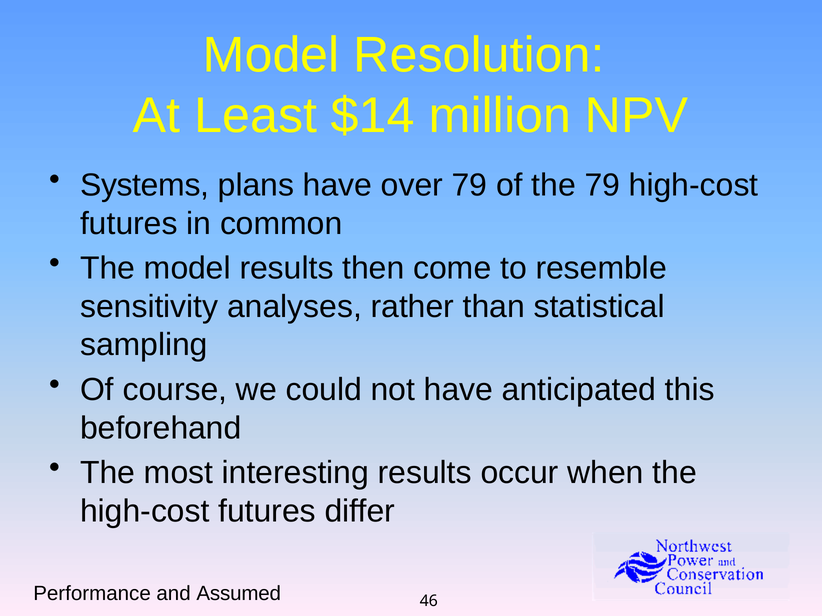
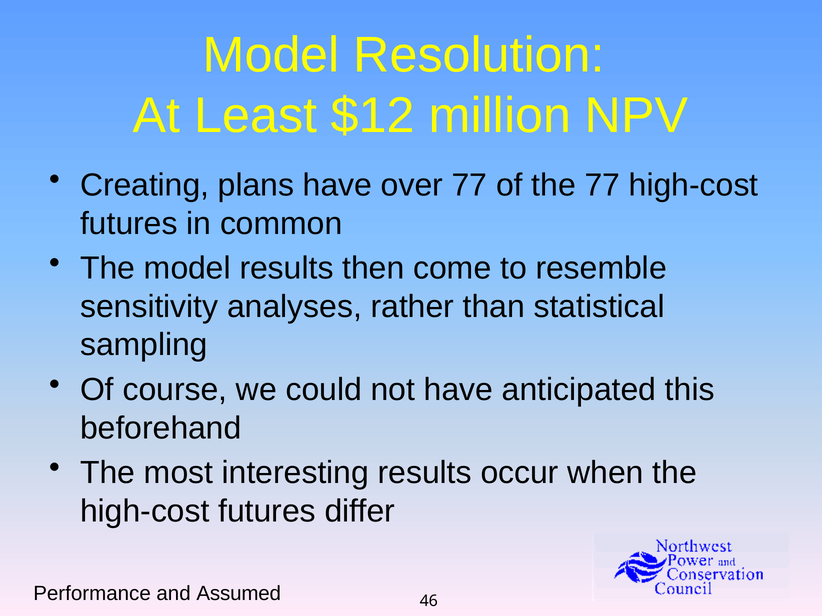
$14: $14 -> $12 (373, 116)
Systems: Systems -> Creating (145, 185)
over 79: 79 -> 77 (470, 185)
the 79: 79 -> 77 (602, 185)
